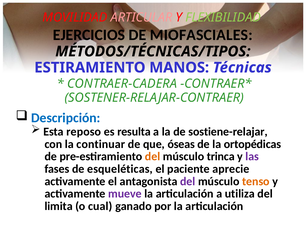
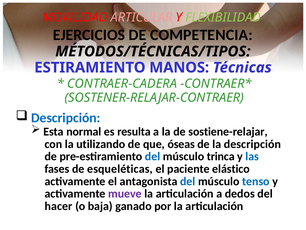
MIOFASCIALES: MIOFASCIALES -> COMPETENCIA (201, 35)
reposo: reposo -> normal (84, 131)
continuar: continuar -> utilizando (101, 144)
la ortopédicas: ortopédicas -> descripción (252, 144)
del colour: orange -> blue (153, 156)
las colour: purple -> blue (252, 156)
aprecie: aprecie -> elástico (231, 169)
del colour: purple -> blue (188, 181)
tenso colour: orange -> blue (256, 181)
utiliza: utiliza -> dedos (240, 193)
limita: limita -> hacer (58, 206)
cual: cual -> baja (100, 206)
